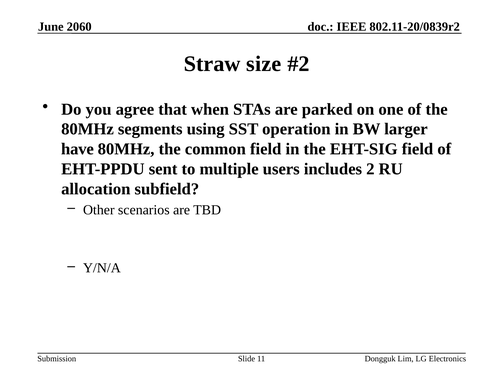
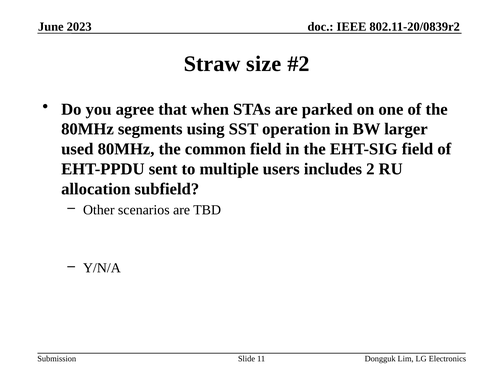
2060: 2060 -> 2023 (79, 27)
have: have -> used (77, 149)
